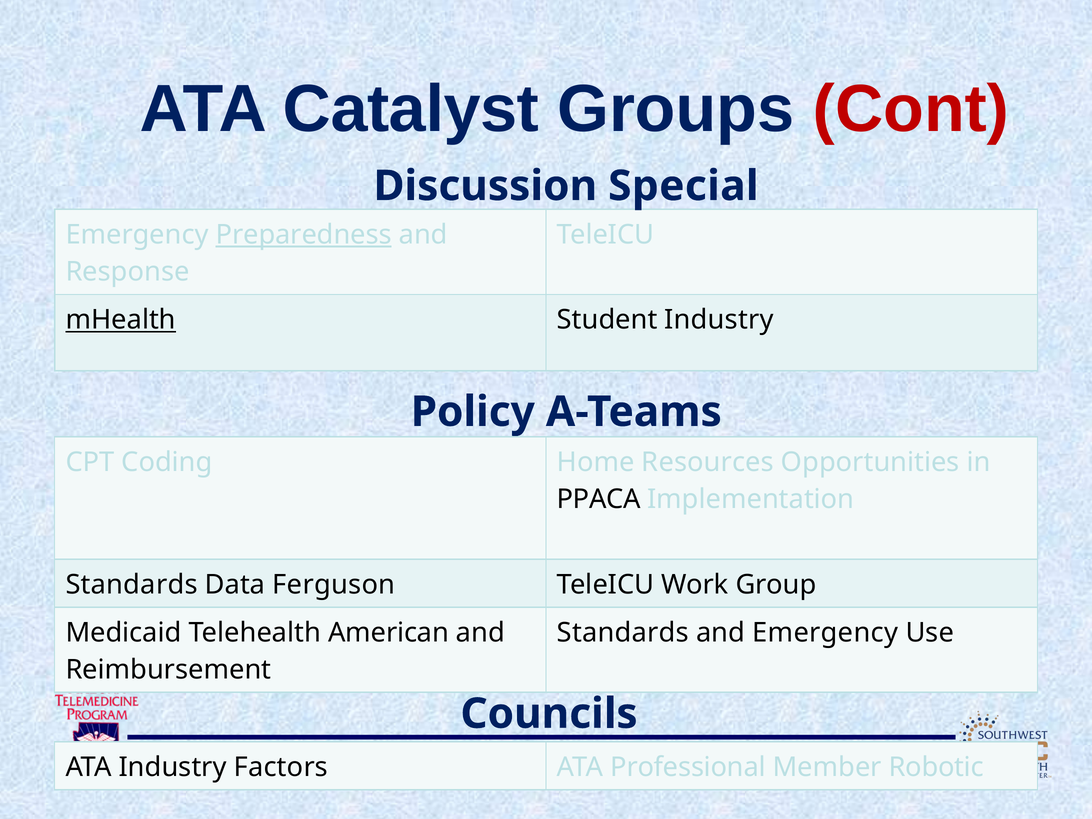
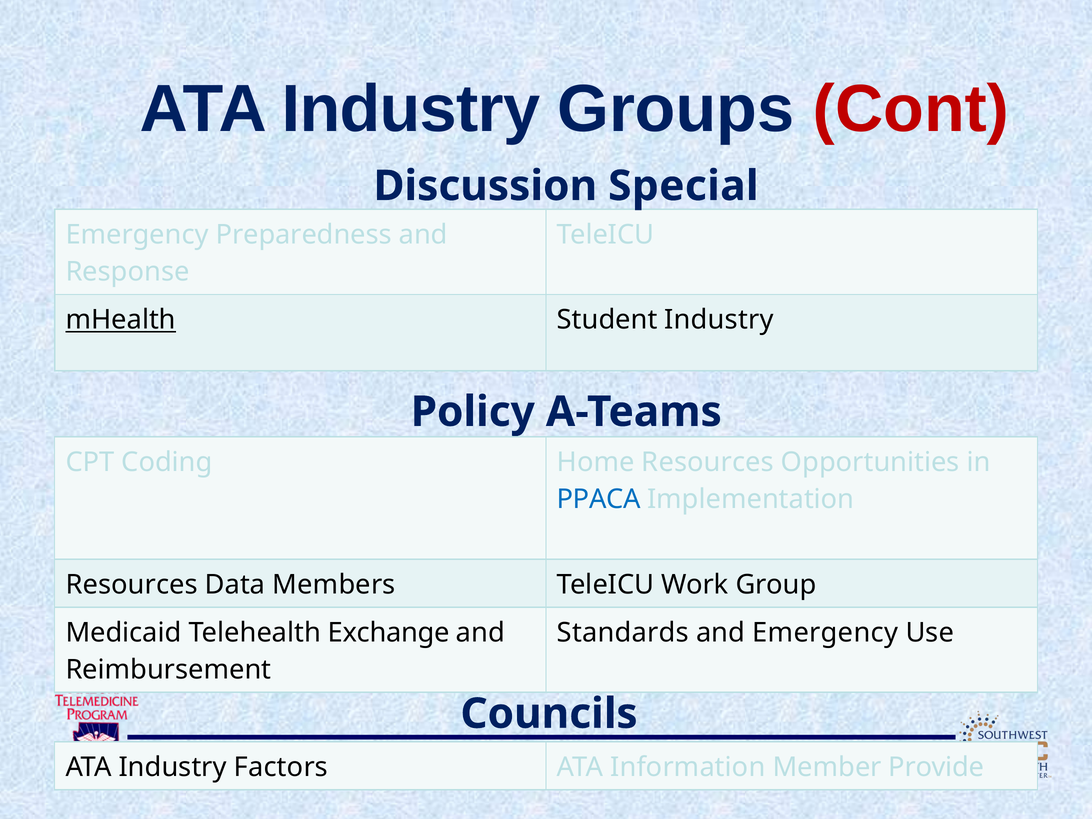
Catalyst: Catalyst -> Industry (411, 109)
Preparedness underline: present -> none (304, 235)
PPACA colour: black -> blue (599, 499)
Standards: Standards -> Resources (132, 585)
Ferguson: Ferguson -> Members (334, 585)
American: American -> Exchange (389, 633)
Professional: Professional -> Information (688, 767)
Robotic: Robotic -> Provide (936, 767)
